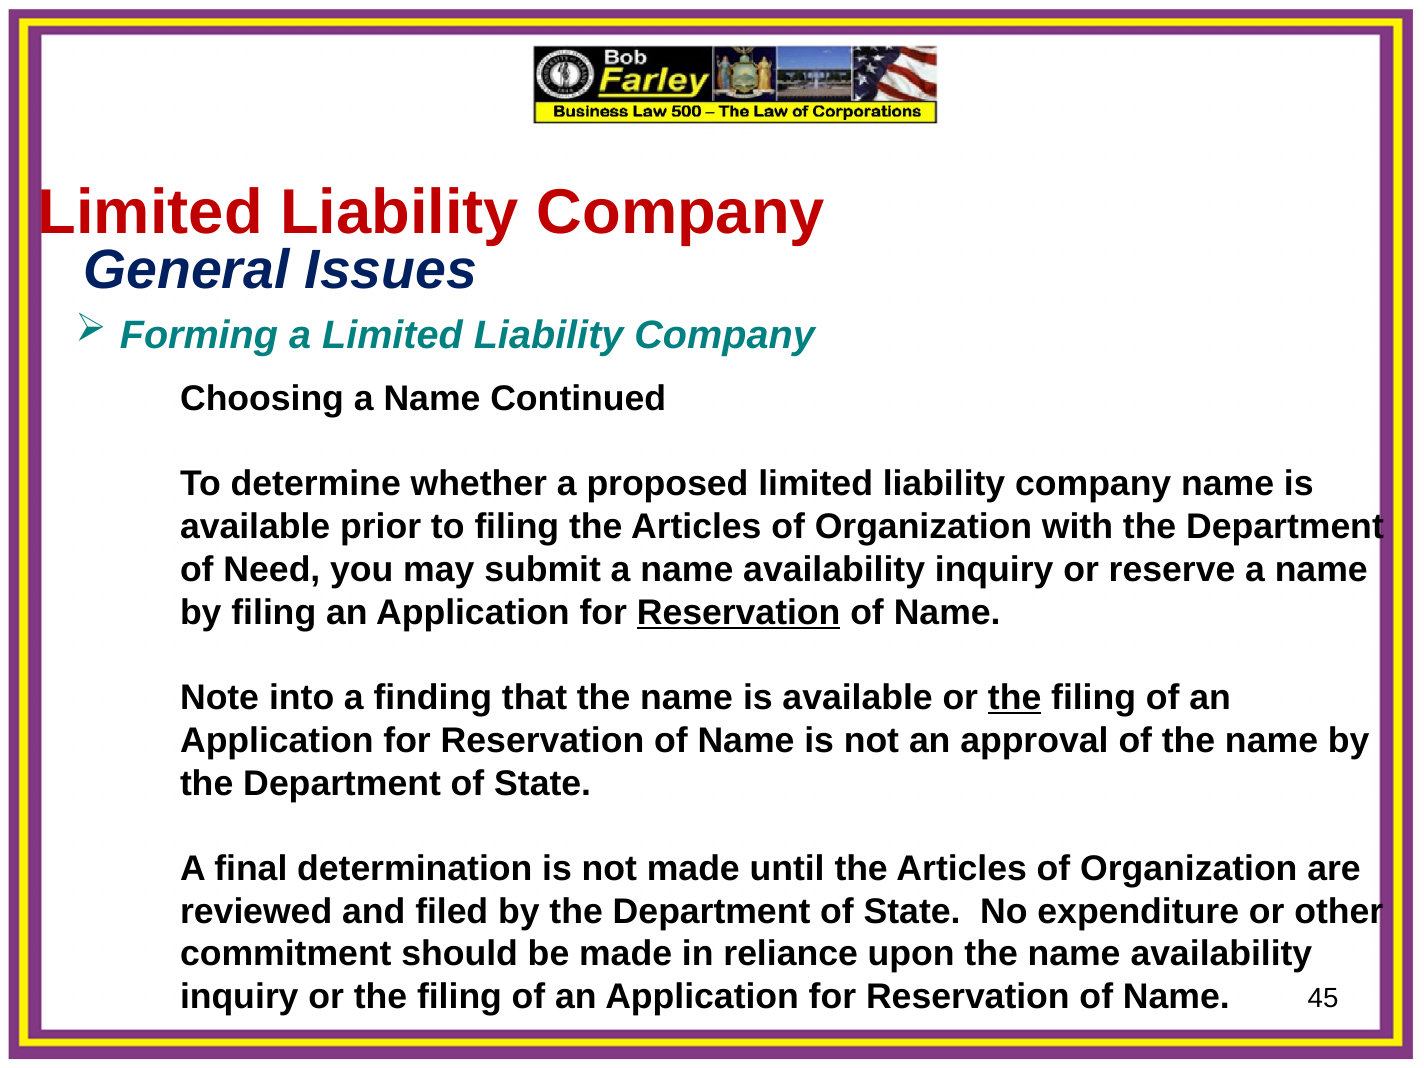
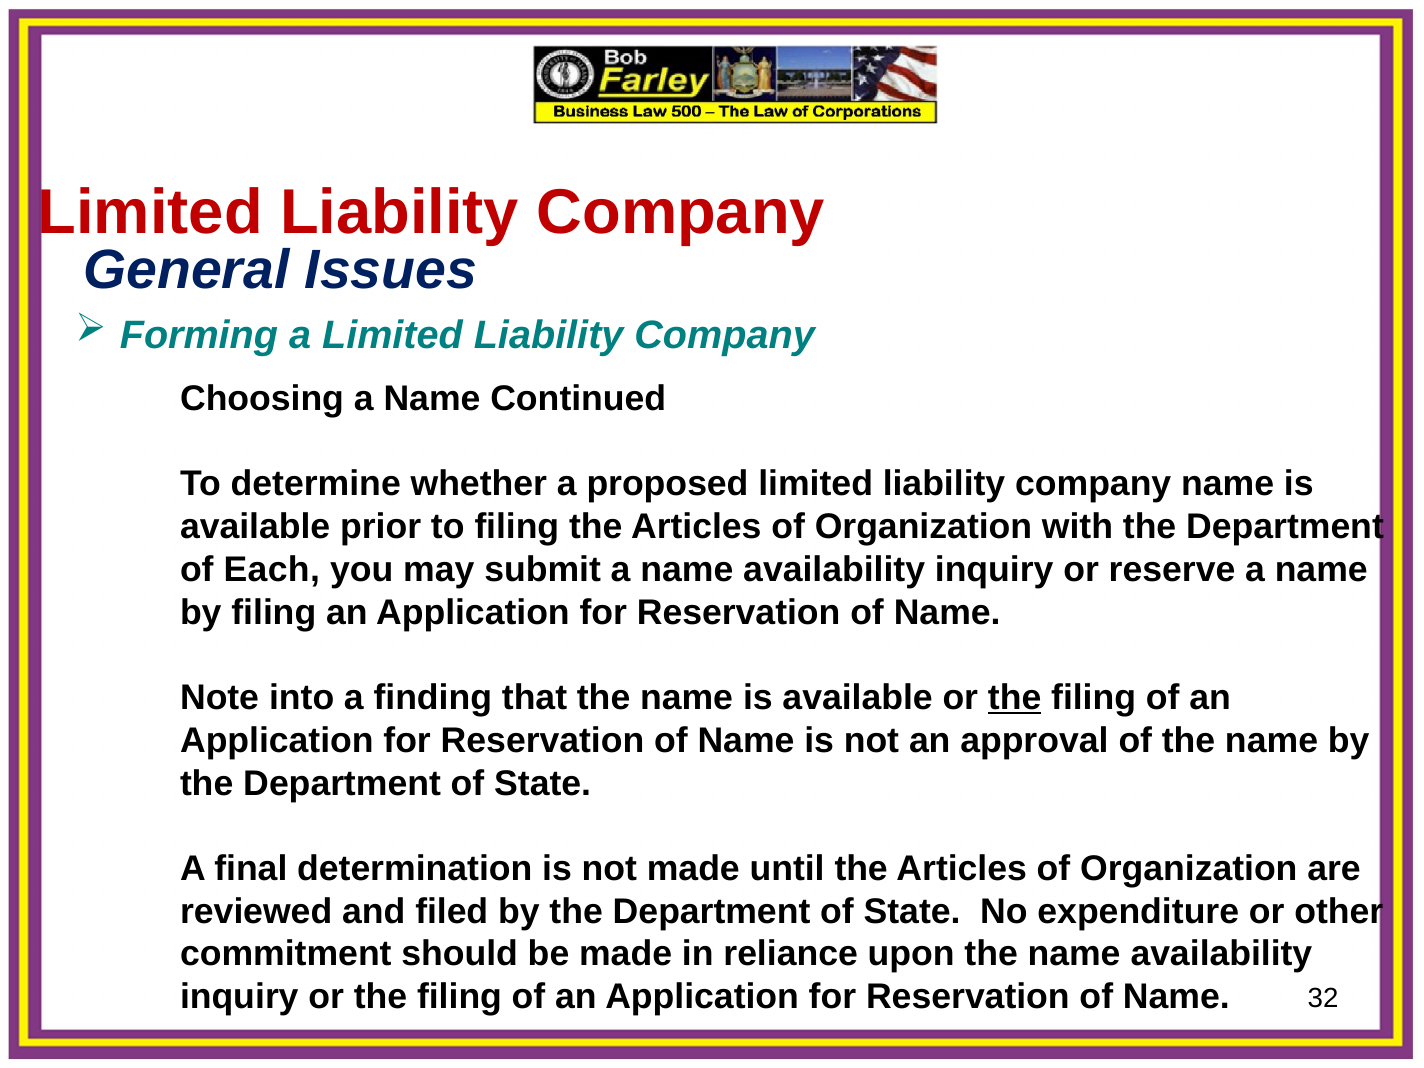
Need: Need -> Each (272, 570)
Reservation underline: present -> none (739, 612)
45: 45 -> 32 (1323, 998)
